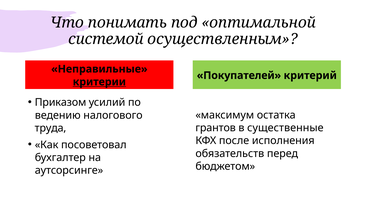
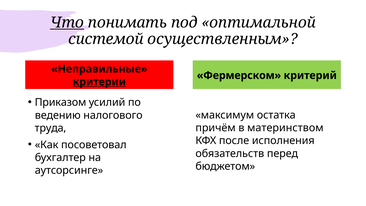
Что underline: none -> present (67, 23)
Покупателей: Покупателей -> Фермерском (239, 75)
грантов: грантов -> причём (216, 128)
существенные: существенные -> материнством (285, 128)
